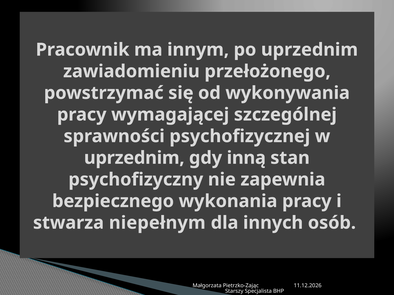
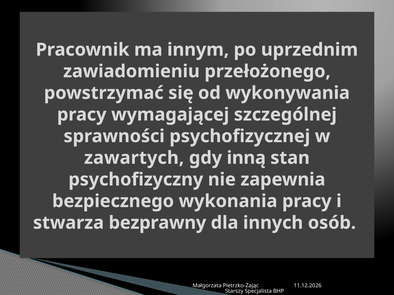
uprzednim: uprzednim -> zawartych (134, 158)
niepełnym: niepełnym -> bezprawny (157, 223)
